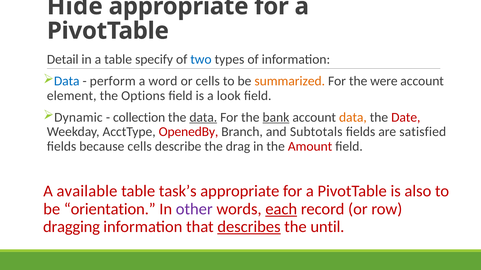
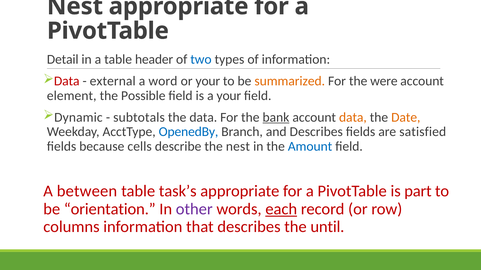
Hide: Hide -> Nest (75, 6)
specify: specify -> header (154, 60)
Data colour: blue -> red (67, 81)
perform: perform -> external (113, 81)
or cells: cells -> your (208, 81)
Options: Options -> Possible (143, 96)
a look: look -> your (229, 96)
collection: collection -> subtotals (139, 117)
data underline: present -> none (203, 117)
Date colour: red -> orange (406, 117)
OpenedBy colour: red -> blue (188, 132)
and Subtotals: Subtotals -> Describes (316, 132)
the drag: drag -> nest (238, 147)
Amount colour: red -> blue (310, 147)
available: available -> between (87, 192)
also: also -> part (418, 192)
dragging: dragging -> columns (71, 227)
describes underline: present -> none (249, 227)
